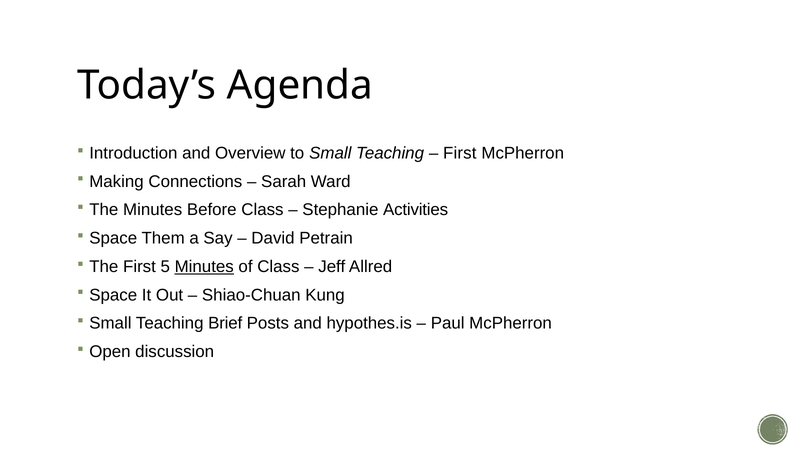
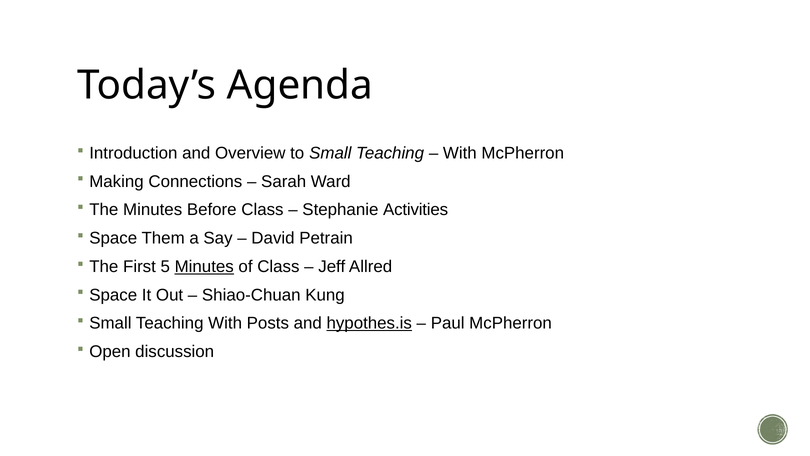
First: First -> With (460, 153)
Teaching Brief: Brief -> With (225, 323)
hypothes.is underline: none -> present (369, 323)
